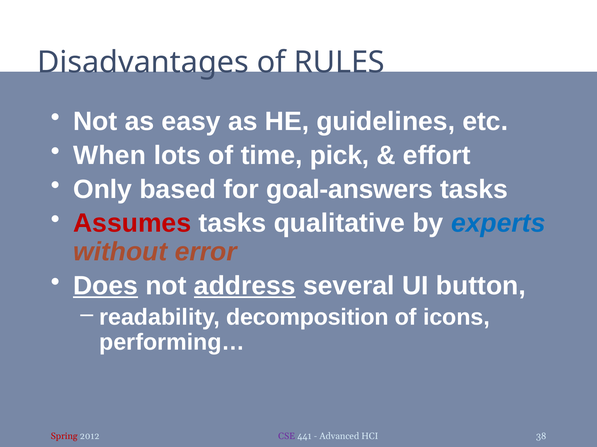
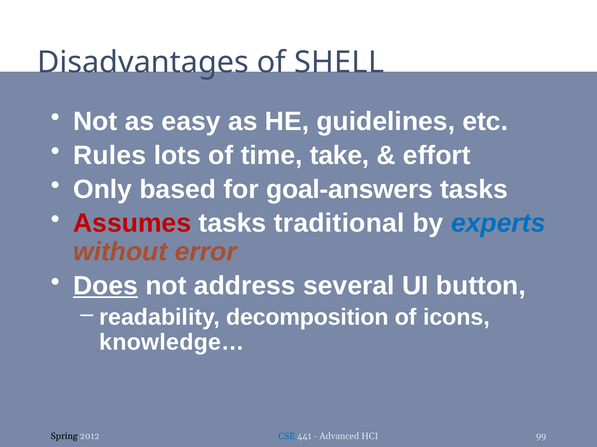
RULES: RULES -> SHELL (339, 62)
When: When -> Rules (110, 156)
pick: pick -> take (340, 156)
qualitative: qualitative -> traditional (339, 224)
address underline: present -> none (245, 286)
performing…: performing… -> knowledge… (172, 343)
Spring colour: red -> black (64, 437)
CSE colour: purple -> blue (287, 437)
38: 38 -> 99 (541, 437)
